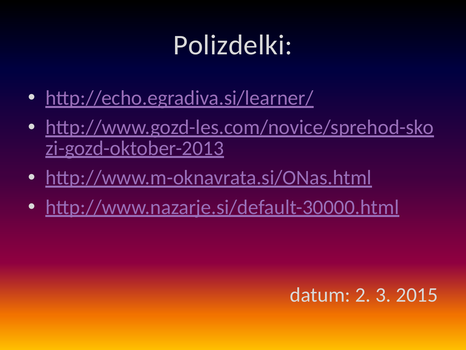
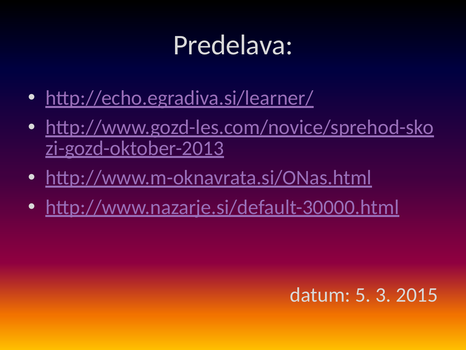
Polizdelki: Polizdelki -> Predelava (233, 45)
2: 2 -> 5 (363, 294)
